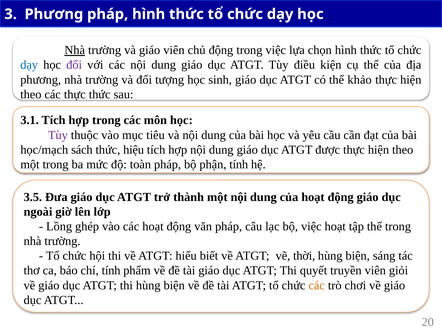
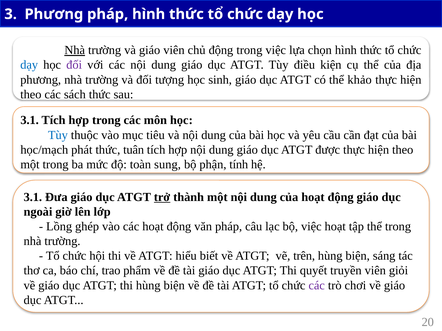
các thực: thực -> sách (75, 95)
Tùy colour: purple -> blue (58, 135)
sách: sách -> phát (82, 150)
hiệu: hiệu -> tuân (134, 150)
toàn pháp: pháp -> sung (167, 165)
3.5: 3.5 -> 3.1 (33, 197)
trở underline: none -> present (162, 197)
thời: thời -> trên (304, 256)
chí tính: tính -> trao (111, 271)
các colour: orange -> purple (317, 286)
